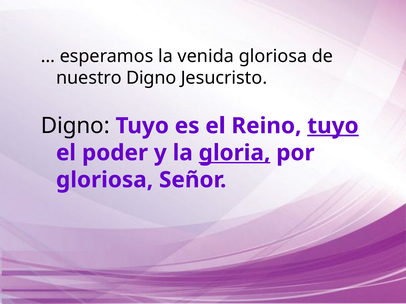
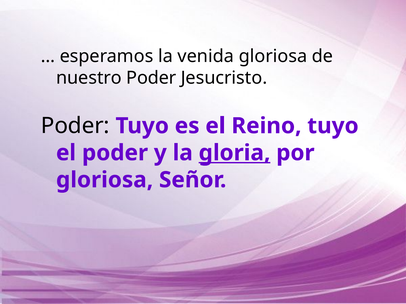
nuestro Digno: Digno -> Poder (151, 78)
Digno: Digno -> Poder (75, 126)
tuyo underline: present -> none (333, 126)
